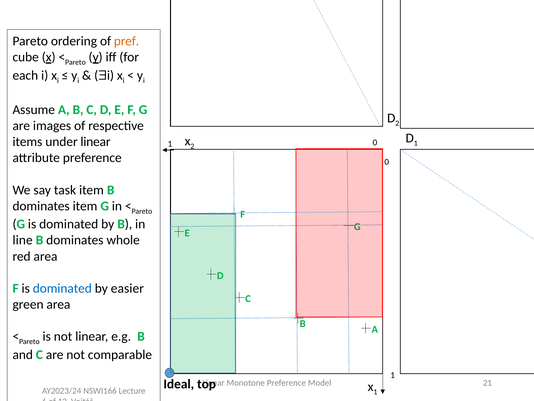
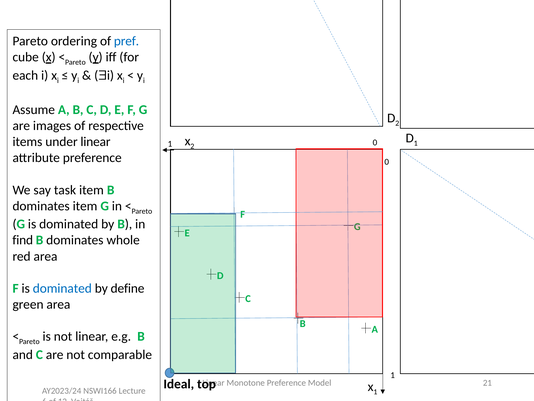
pref colour: orange -> blue (126, 41)
line: line -> find (23, 240)
easier: easier -> define (128, 288)
